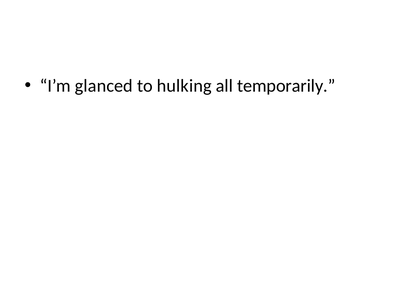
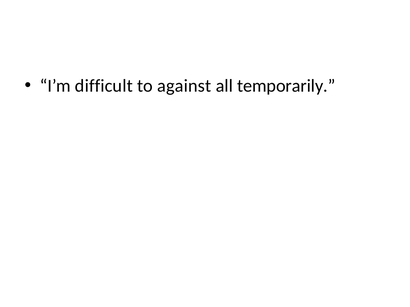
glanced: glanced -> difficult (104, 86)
hulking: hulking -> against (184, 86)
